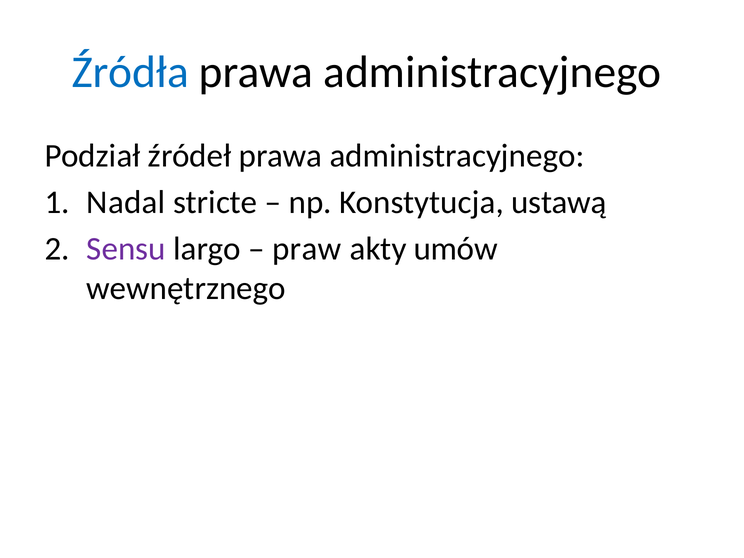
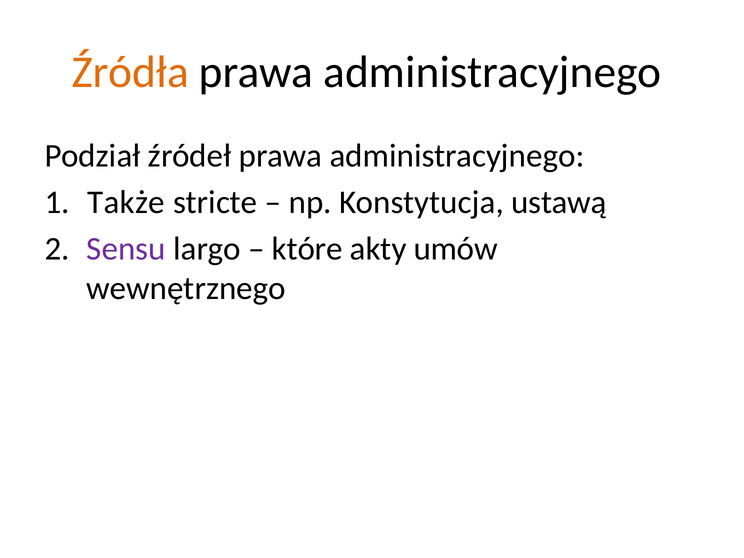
Źródła colour: blue -> orange (130, 72)
Nadal: Nadal -> Także (126, 202)
praw: praw -> które (307, 249)
